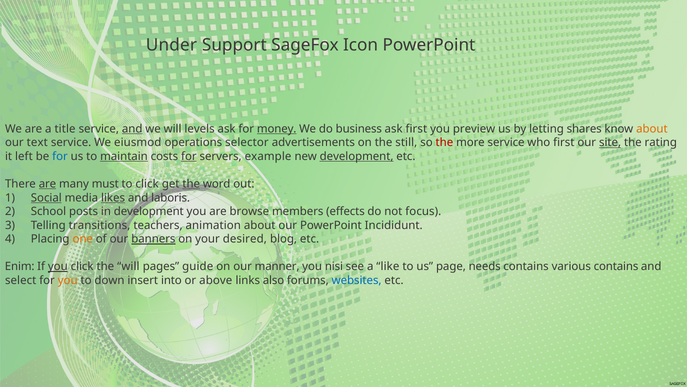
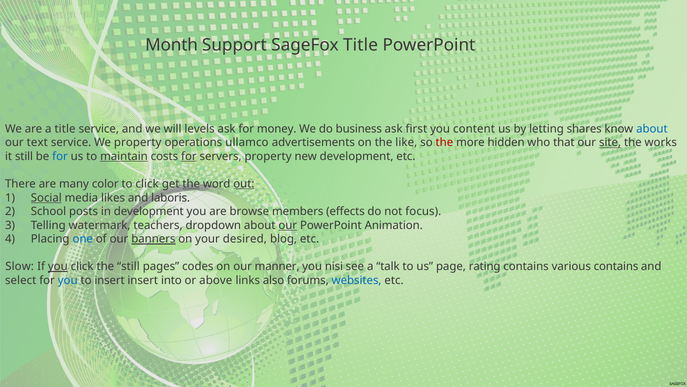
Under: Under -> Month (172, 45)
SageFox Icon: Icon -> Title (360, 45)
and underline: present -> none (132, 129)
money underline: present -> none (277, 129)
preview: preview -> content (474, 129)
about colour: orange -> blue (652, 129)
We eiusmod: eiusmod -> property (138, 143)
selector: selector -> ullamco (247, 143)
still: still -> like (406, 143)
more service: service -> hidden (506, 143)
who first: first -> that (564, 143)
rating: rating -> works (661, 143)
it left: left -> still (24, 156)
servers example: example -> property (268, 156)
development underline: present -> none (357, 156)
are underline: present -> none (47, 184)
must: must -> color (105, 184)
out underline: none -> present (244, 184)
likes underline: present -> none (113, 197)
transitions: transitions -> watermark (100, 225)
animation: animation -> dropdown (213, 225)
our underline: none -> present (288, 225)
Incididunt: Incididunt -> Animation (394, 225)
one colour: orange -> blue (83, 239)
Enim: Enim -> Slow (20, 266)
the will: will -> still (128, 266)
guide: guide -> codes (198, 266)
like: like -> talk (388, 266)
needs: needs -> rating (485, 266)
you colour: orange -> blue (68, 280)
to down: down -> insert (110, 280)
